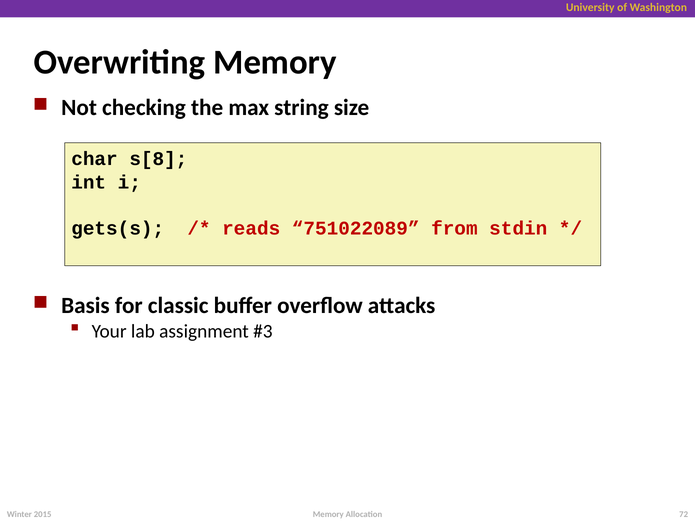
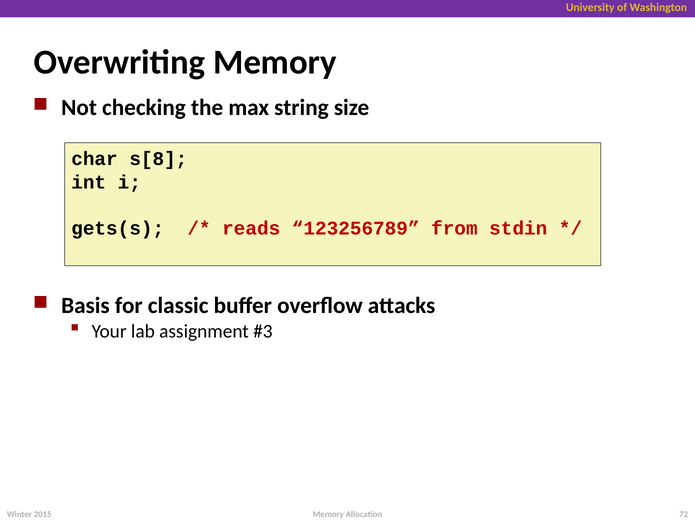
751022089: 751022089 -> 123256789 (356, 228)
